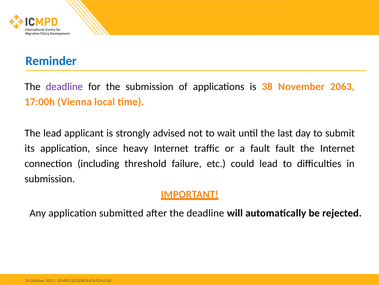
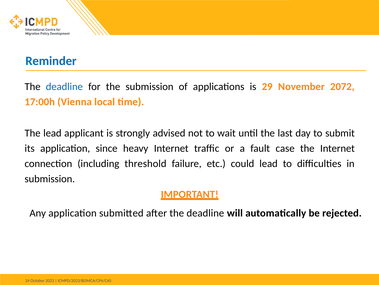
deadline colour: purple -> blue (64, 86)
38: 38 -> 29 (267, 86)
2063: 2063 -> 2072 (342, 86)
fault fault: fault -> case (285, 148)
